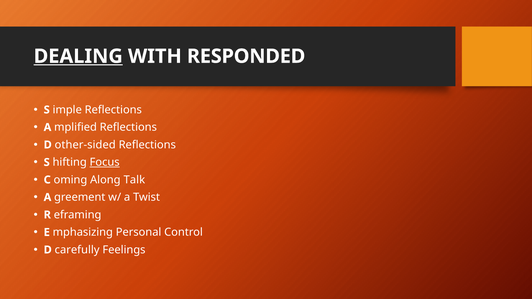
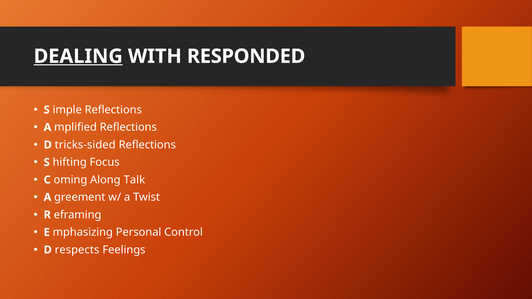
other-sided: other-sided -> tricks-sided (85, 145)
Focus underline: present -> none (105, 162)
carefully: carefully -> respects (77, 250)
